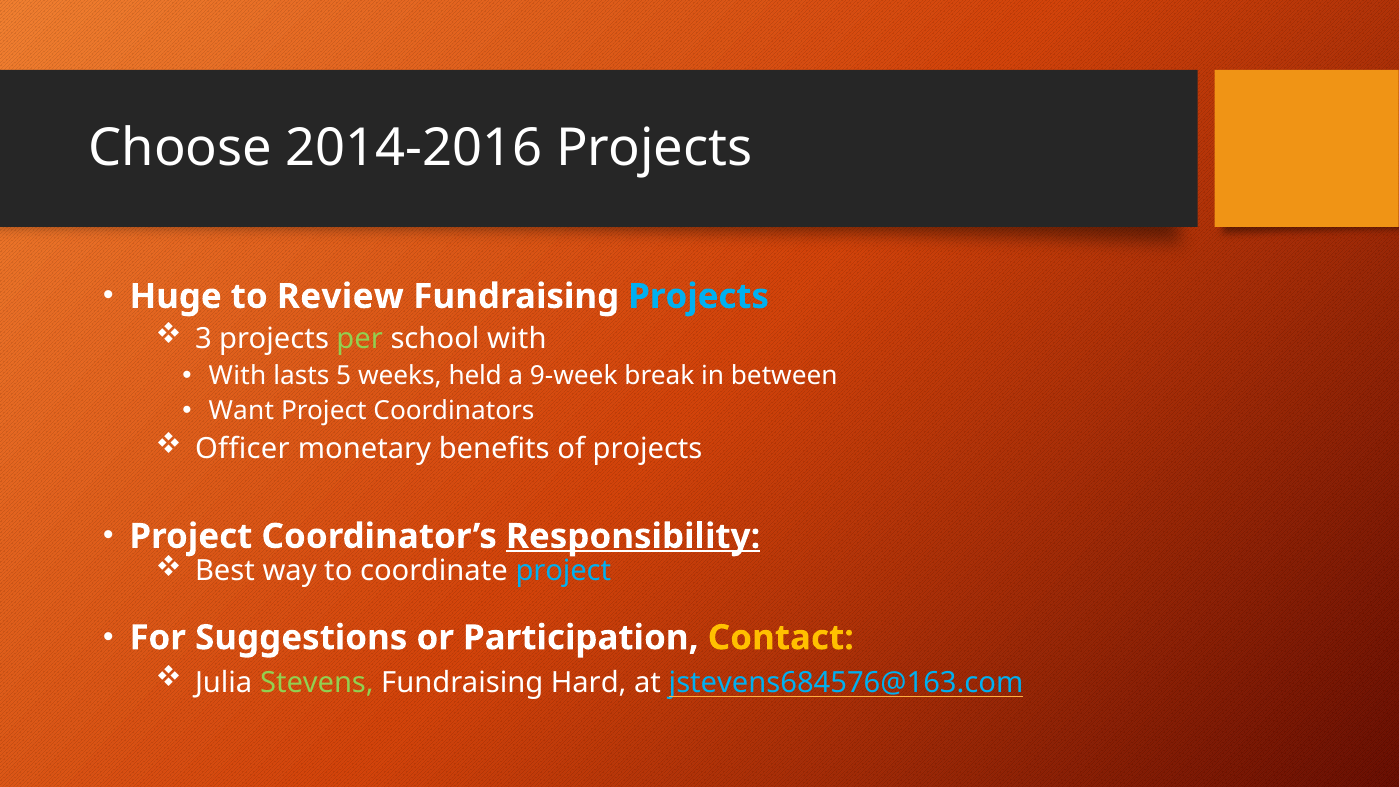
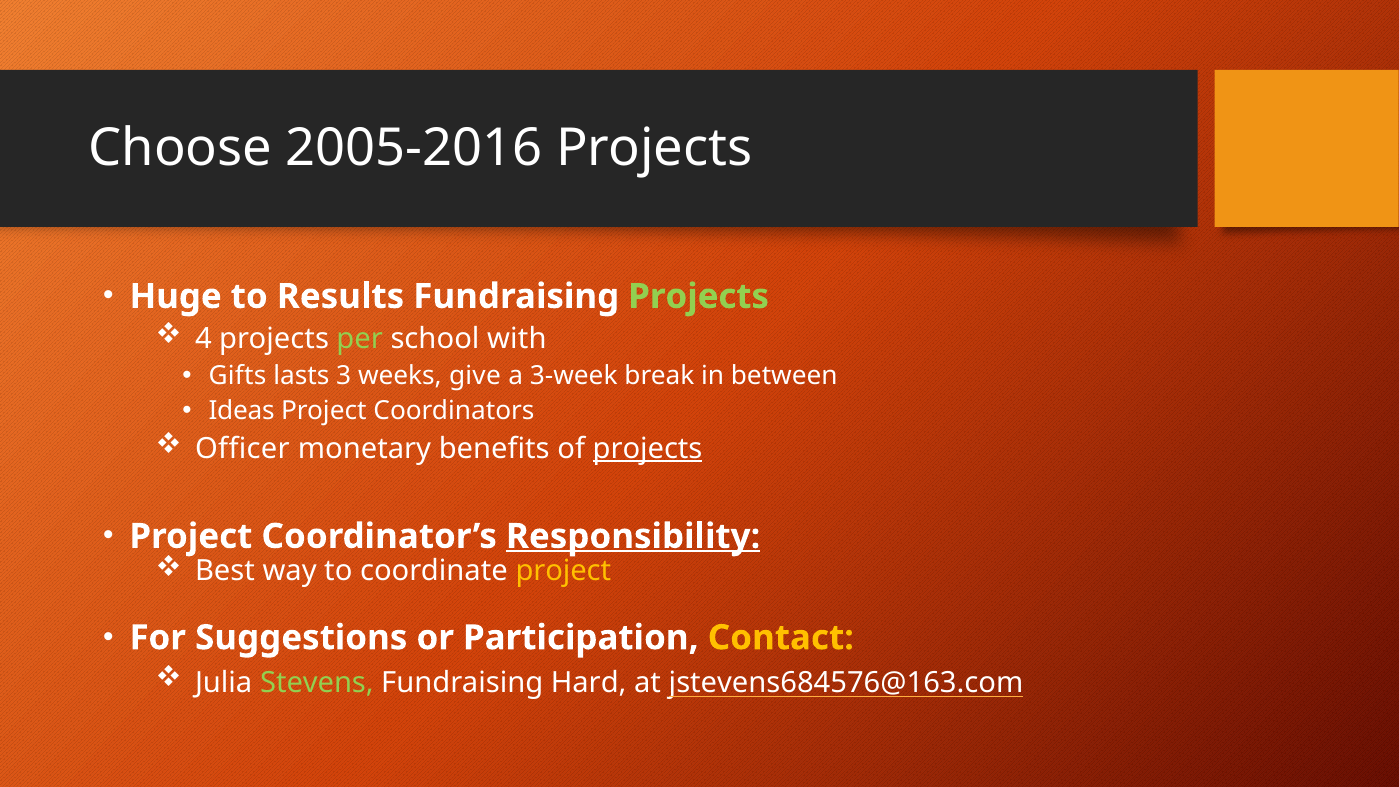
2014-2016: 2014-2016 -> 2005-2016 (414, 148)
Review: Review -> Results (341, 296)
Projects colour: light blue -> light green (699, 296)
3: 3 -> 4 (203, 338)
With: With -> Gifts (238, 376)
5: 5 -> 3 (344, 376)
held: held -> give (475, 376)
9-week: 9-week -> 3-week (574, 376)
Want: Want -> Ideas (242, 411)
projects underline: none -> present (648, 448)
project colour: light blue -> yellow (563, 571)
jstevens684576@163.com colour: light blue -> white (846, 683)
